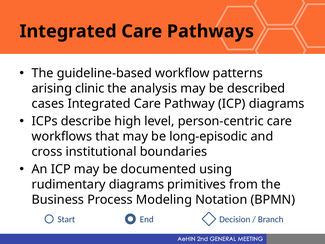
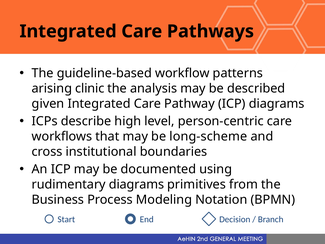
cases: cases -> given (48, 104)
long-episodic: long-episodic -> long-scheme (208, 136)
